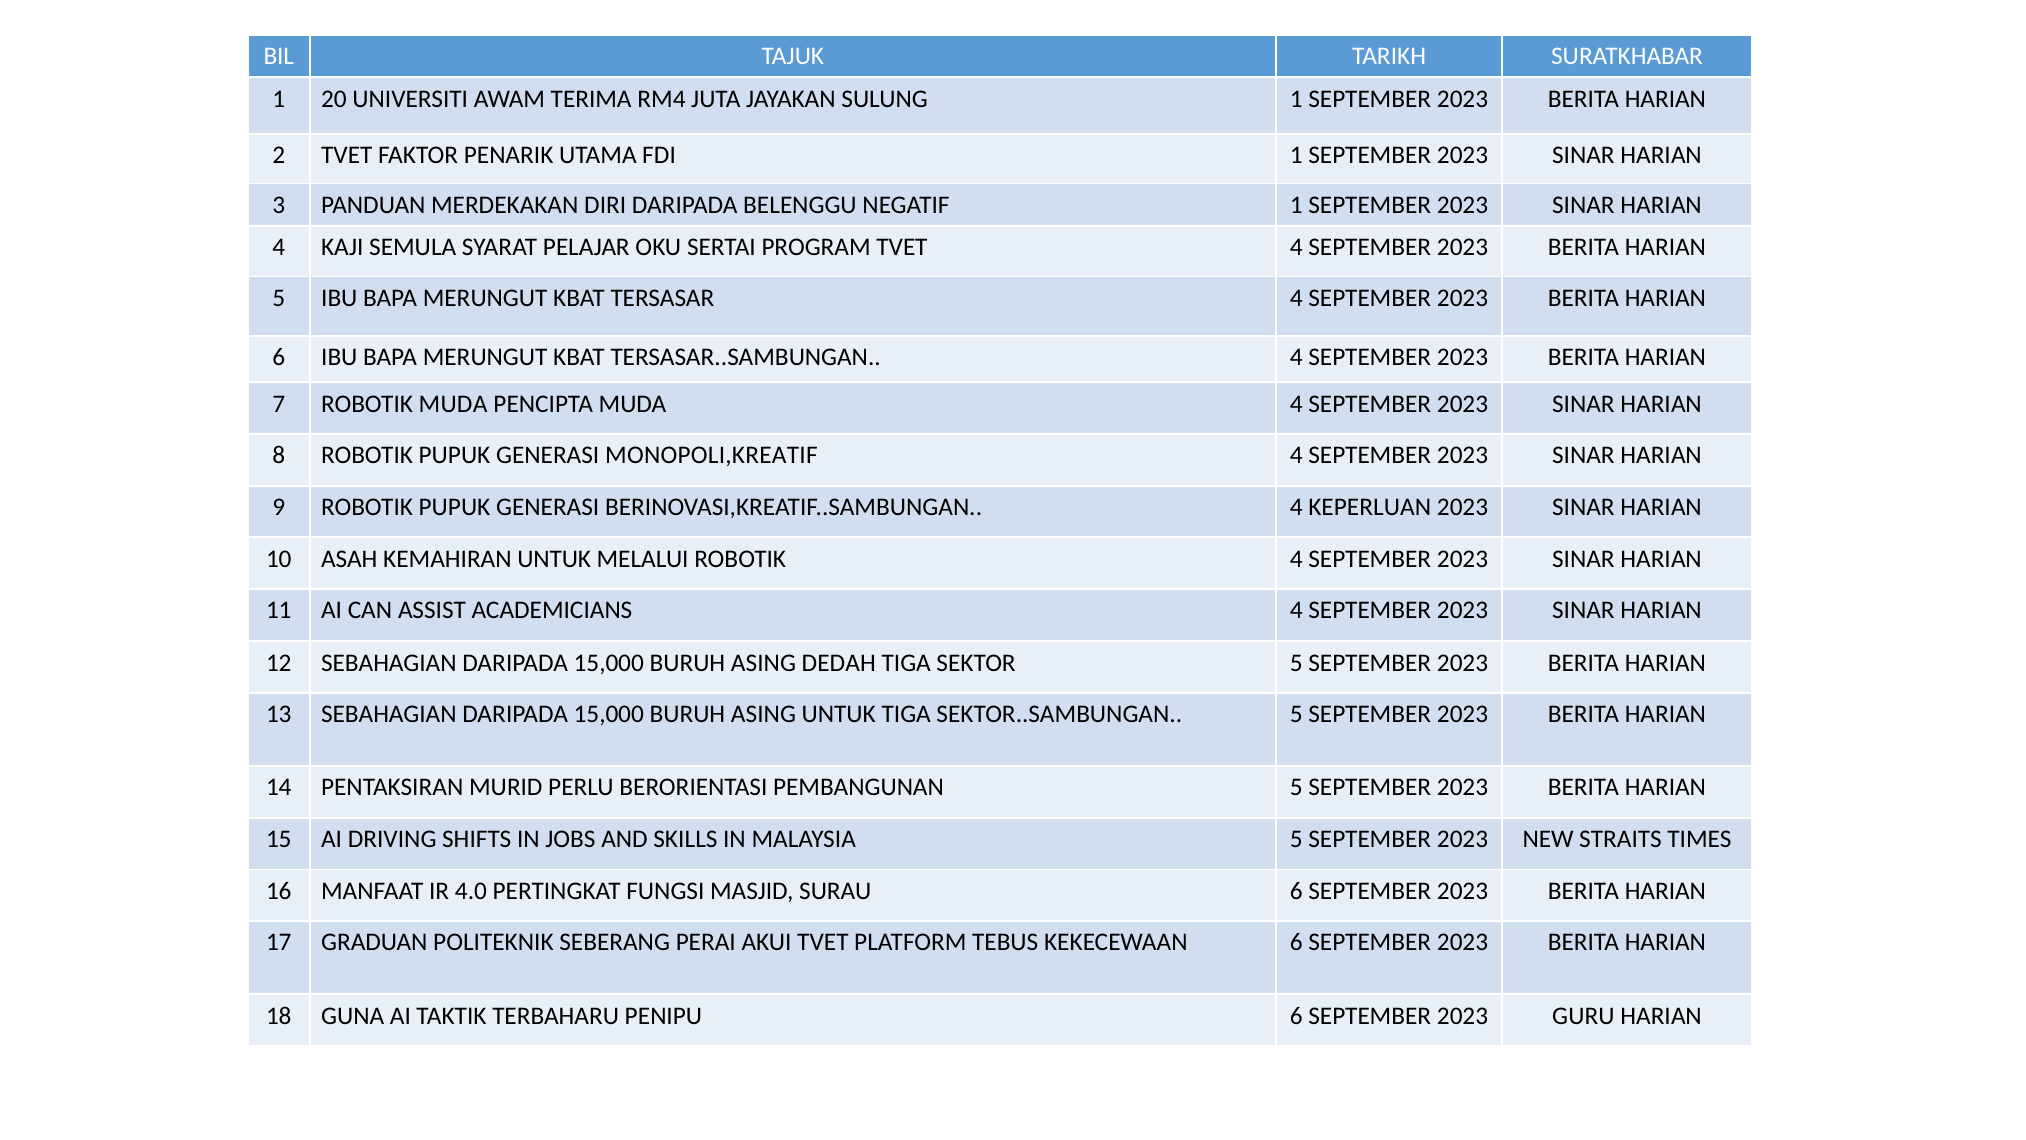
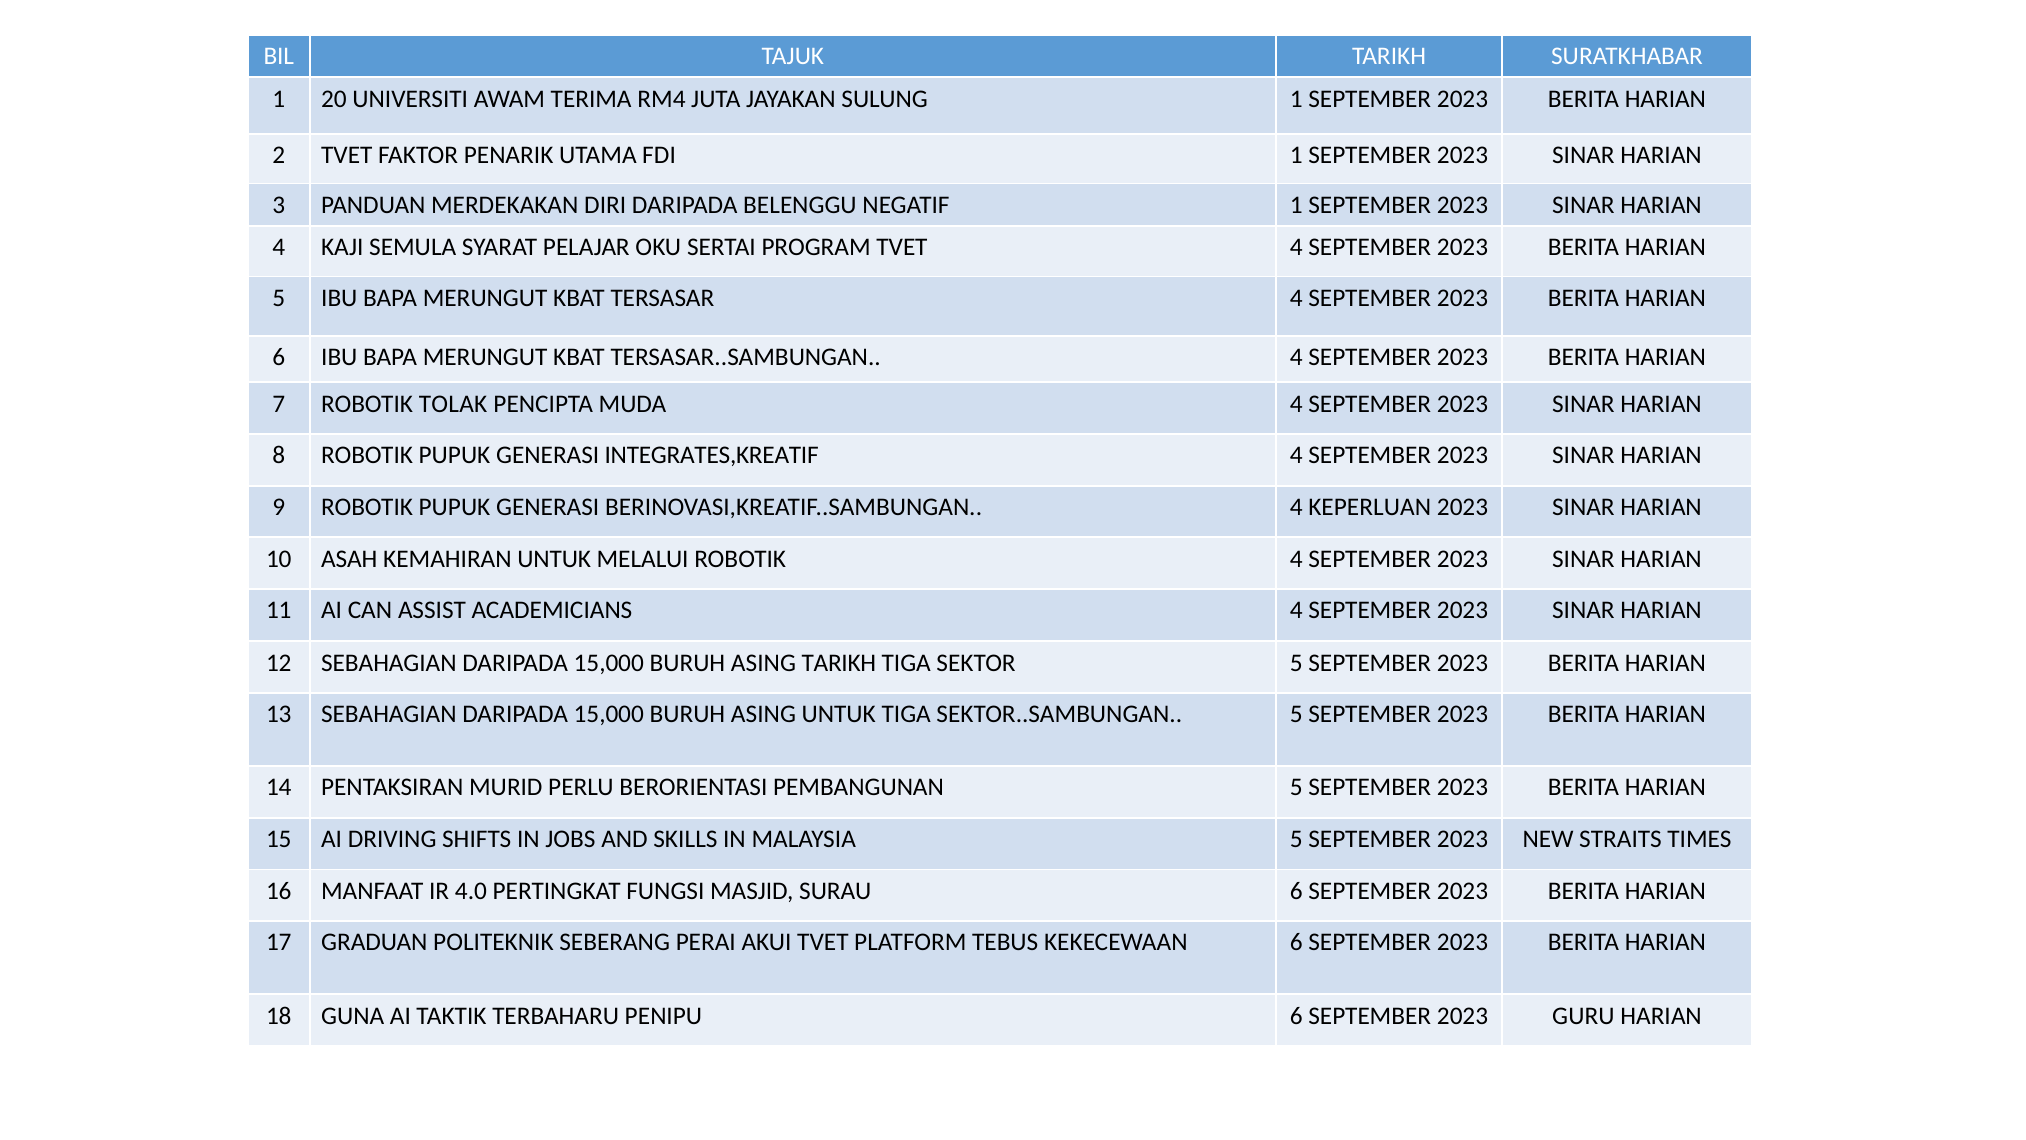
ROBOTIK MUDA: MUDA -> TOLAK (453, 404)
MONOPOLI,KREATIF: MONOPOLI,KREATIF -> INTEGRATES,KREATIF (712, 455)
ASING DEDAH: DEDAH -> TARIKH (839, 662)
